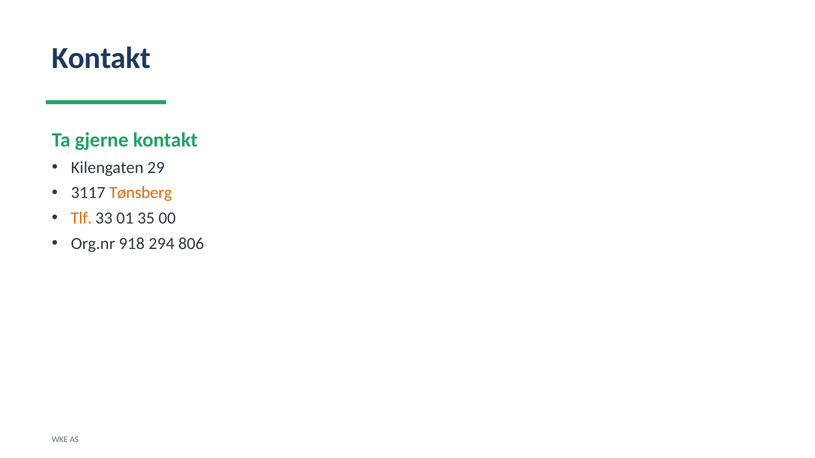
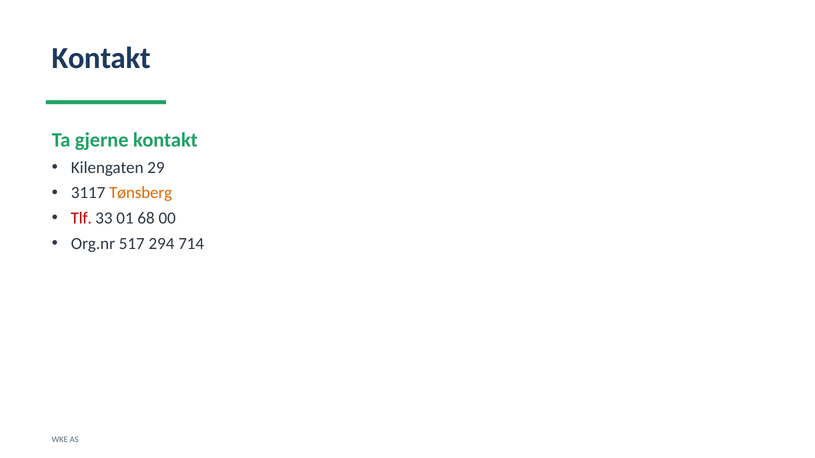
Tlf colour: orange -> red (81, 219)
35: 35 -> 68 (146, 219)
918: 918 -> 517 (132, 244)
806: 806 -> 714 (191, 244)
